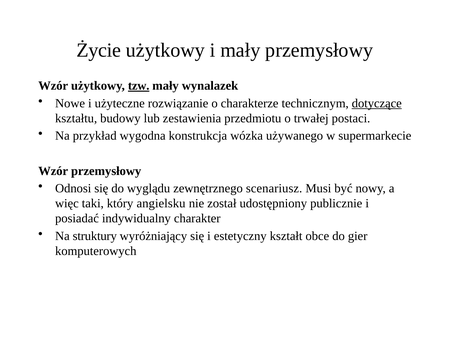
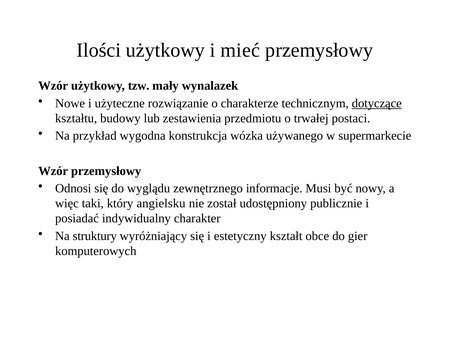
Życie: Życie -> Ilości (99, 50)
i mały: mały -> mieć (240, 50)
tzw underline: present -> none (139, 86)
scenariusz: scenariusz -> informacje (274, 188)
